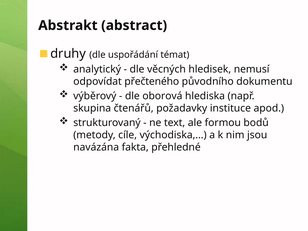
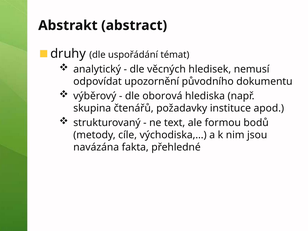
přečteného: přečteného -> upozornění (152, 82)
